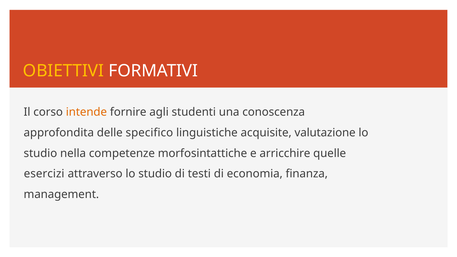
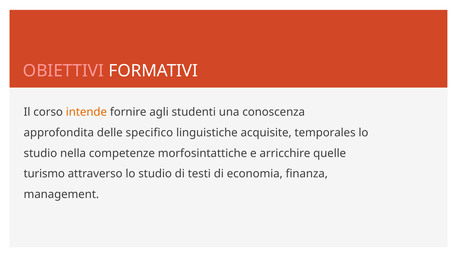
OBIETTIVI colour: yellow -> pink (63, 71)
valutazione: valutazione -> temporales (325, 133)
esercizi: esercizi -> turismo (44, 174)
